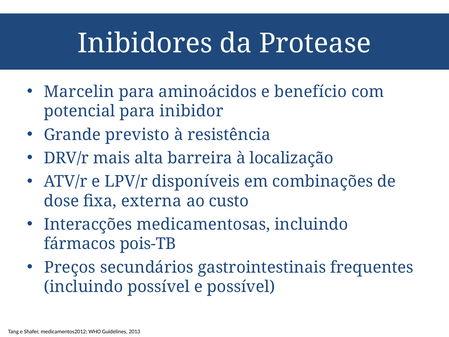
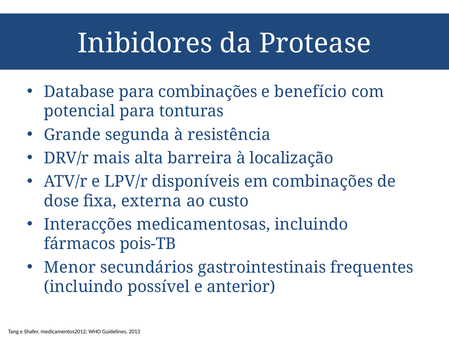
Marcelin: Marcelin -> Database (79, 92)
para aminoácidos: aminoácidos -> combinações (208, 92)
inibidor: inibidor -> tonturas (192, 111)
previsto: previsto -> segunda (137, 135)
Preços: Preços -> Menor (70, 267)
e possível: possível -> anterior (241, 287)
